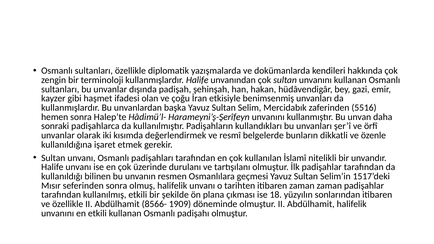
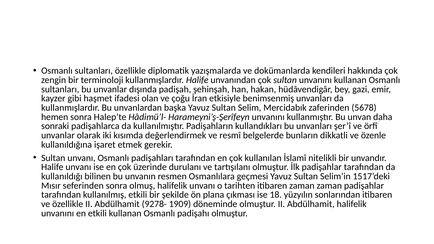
5516: 5516 -> 5678 (364, 108)
8566-: 8566- -> 9278- (154, 204)
